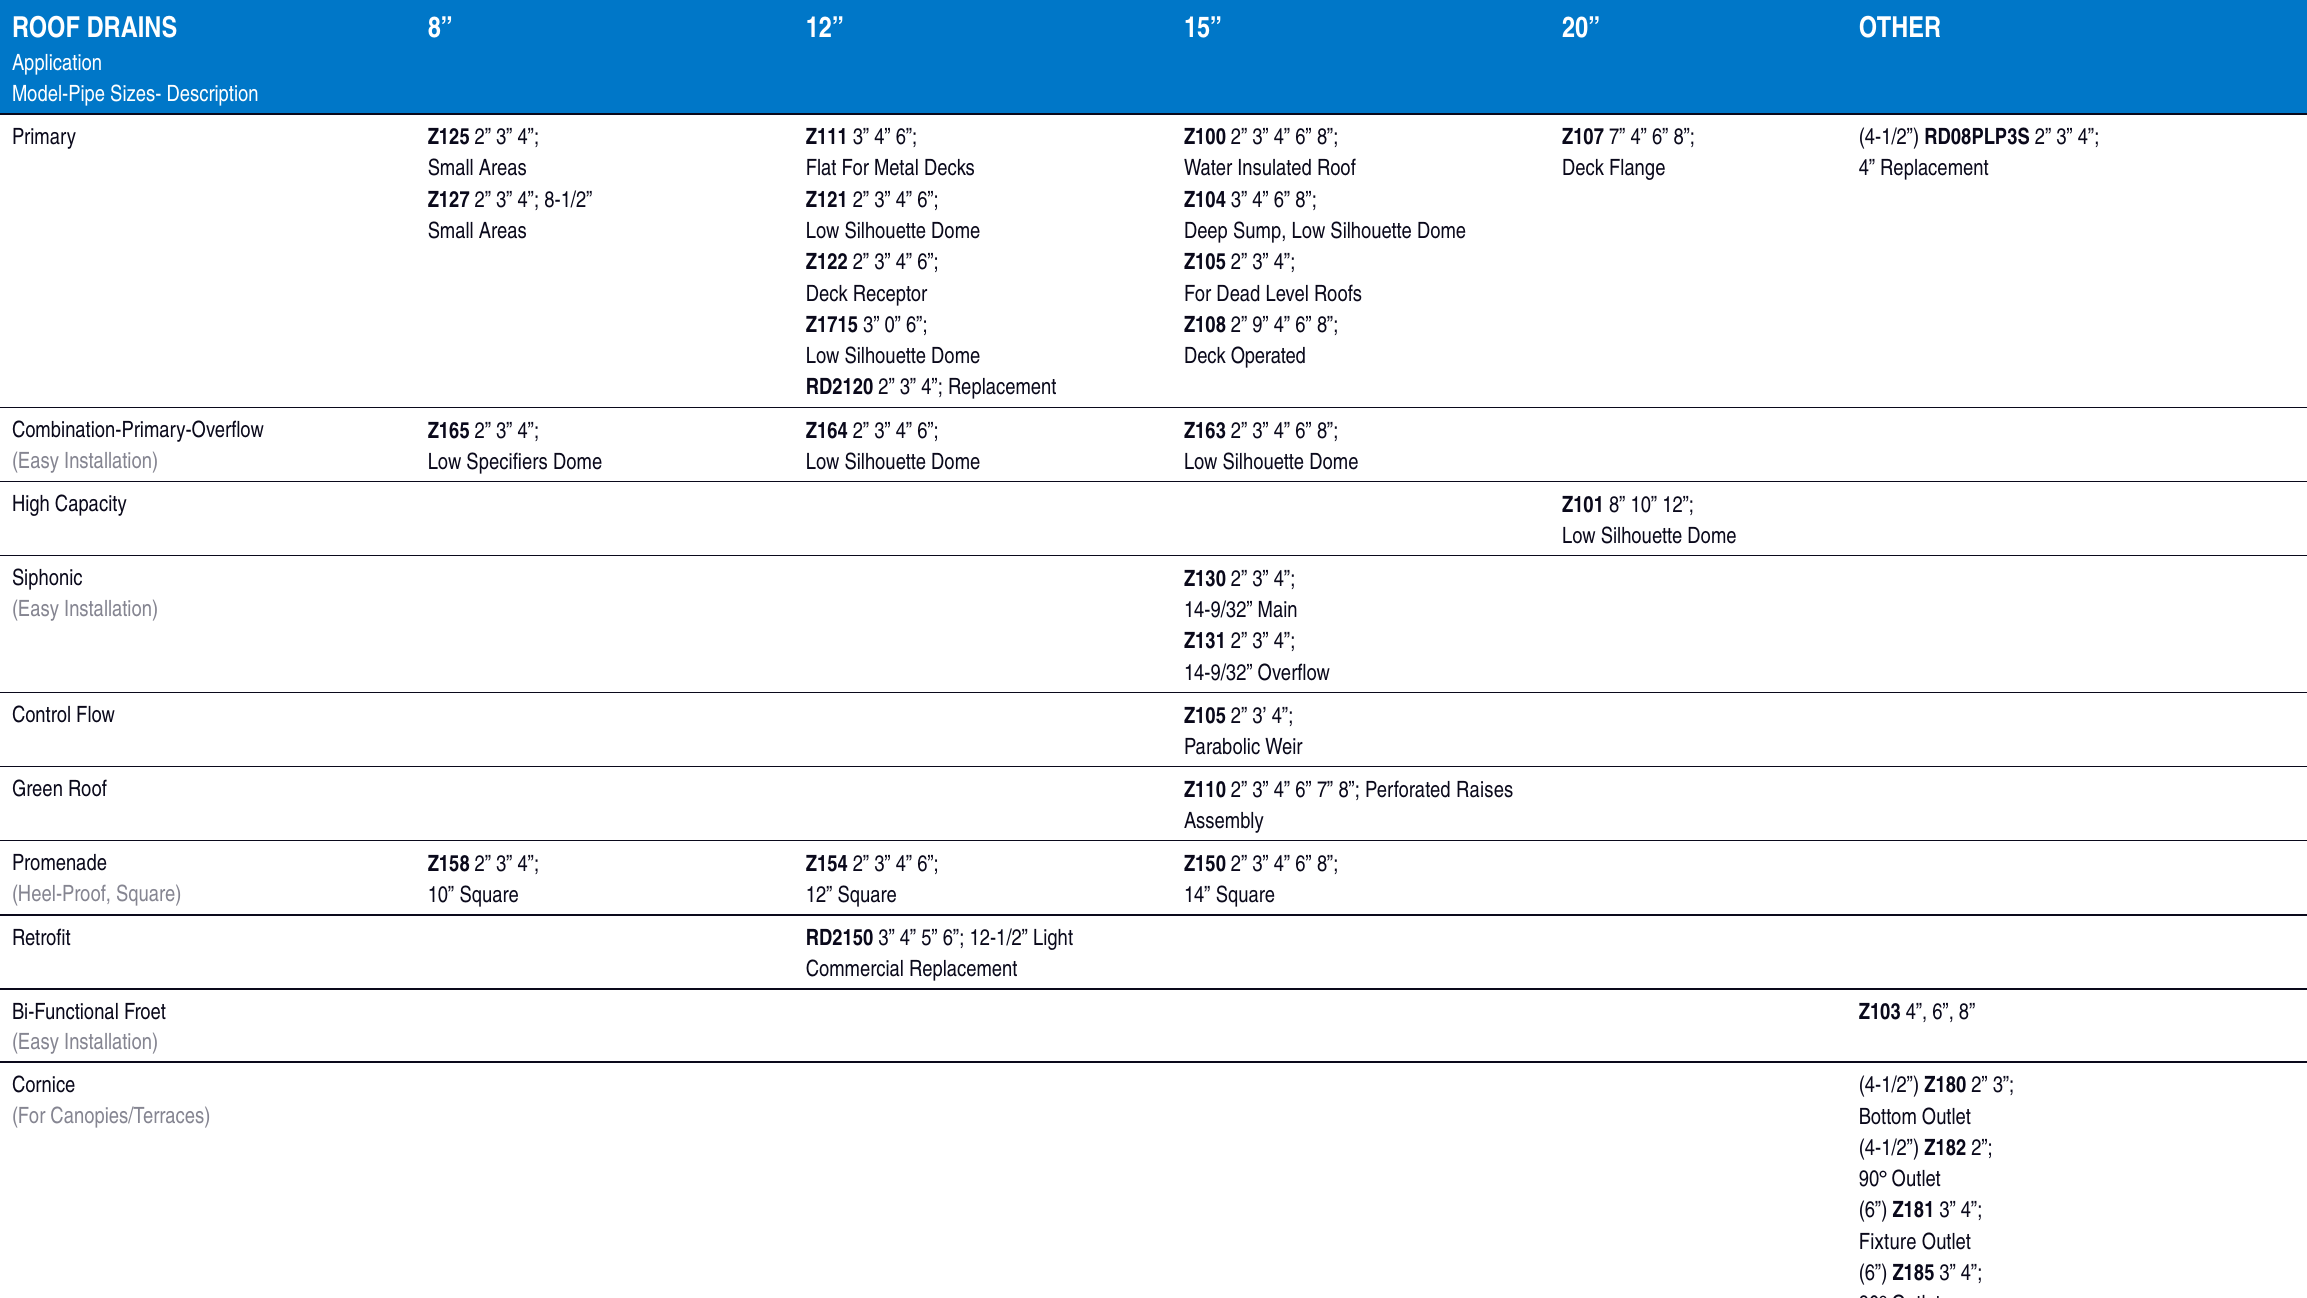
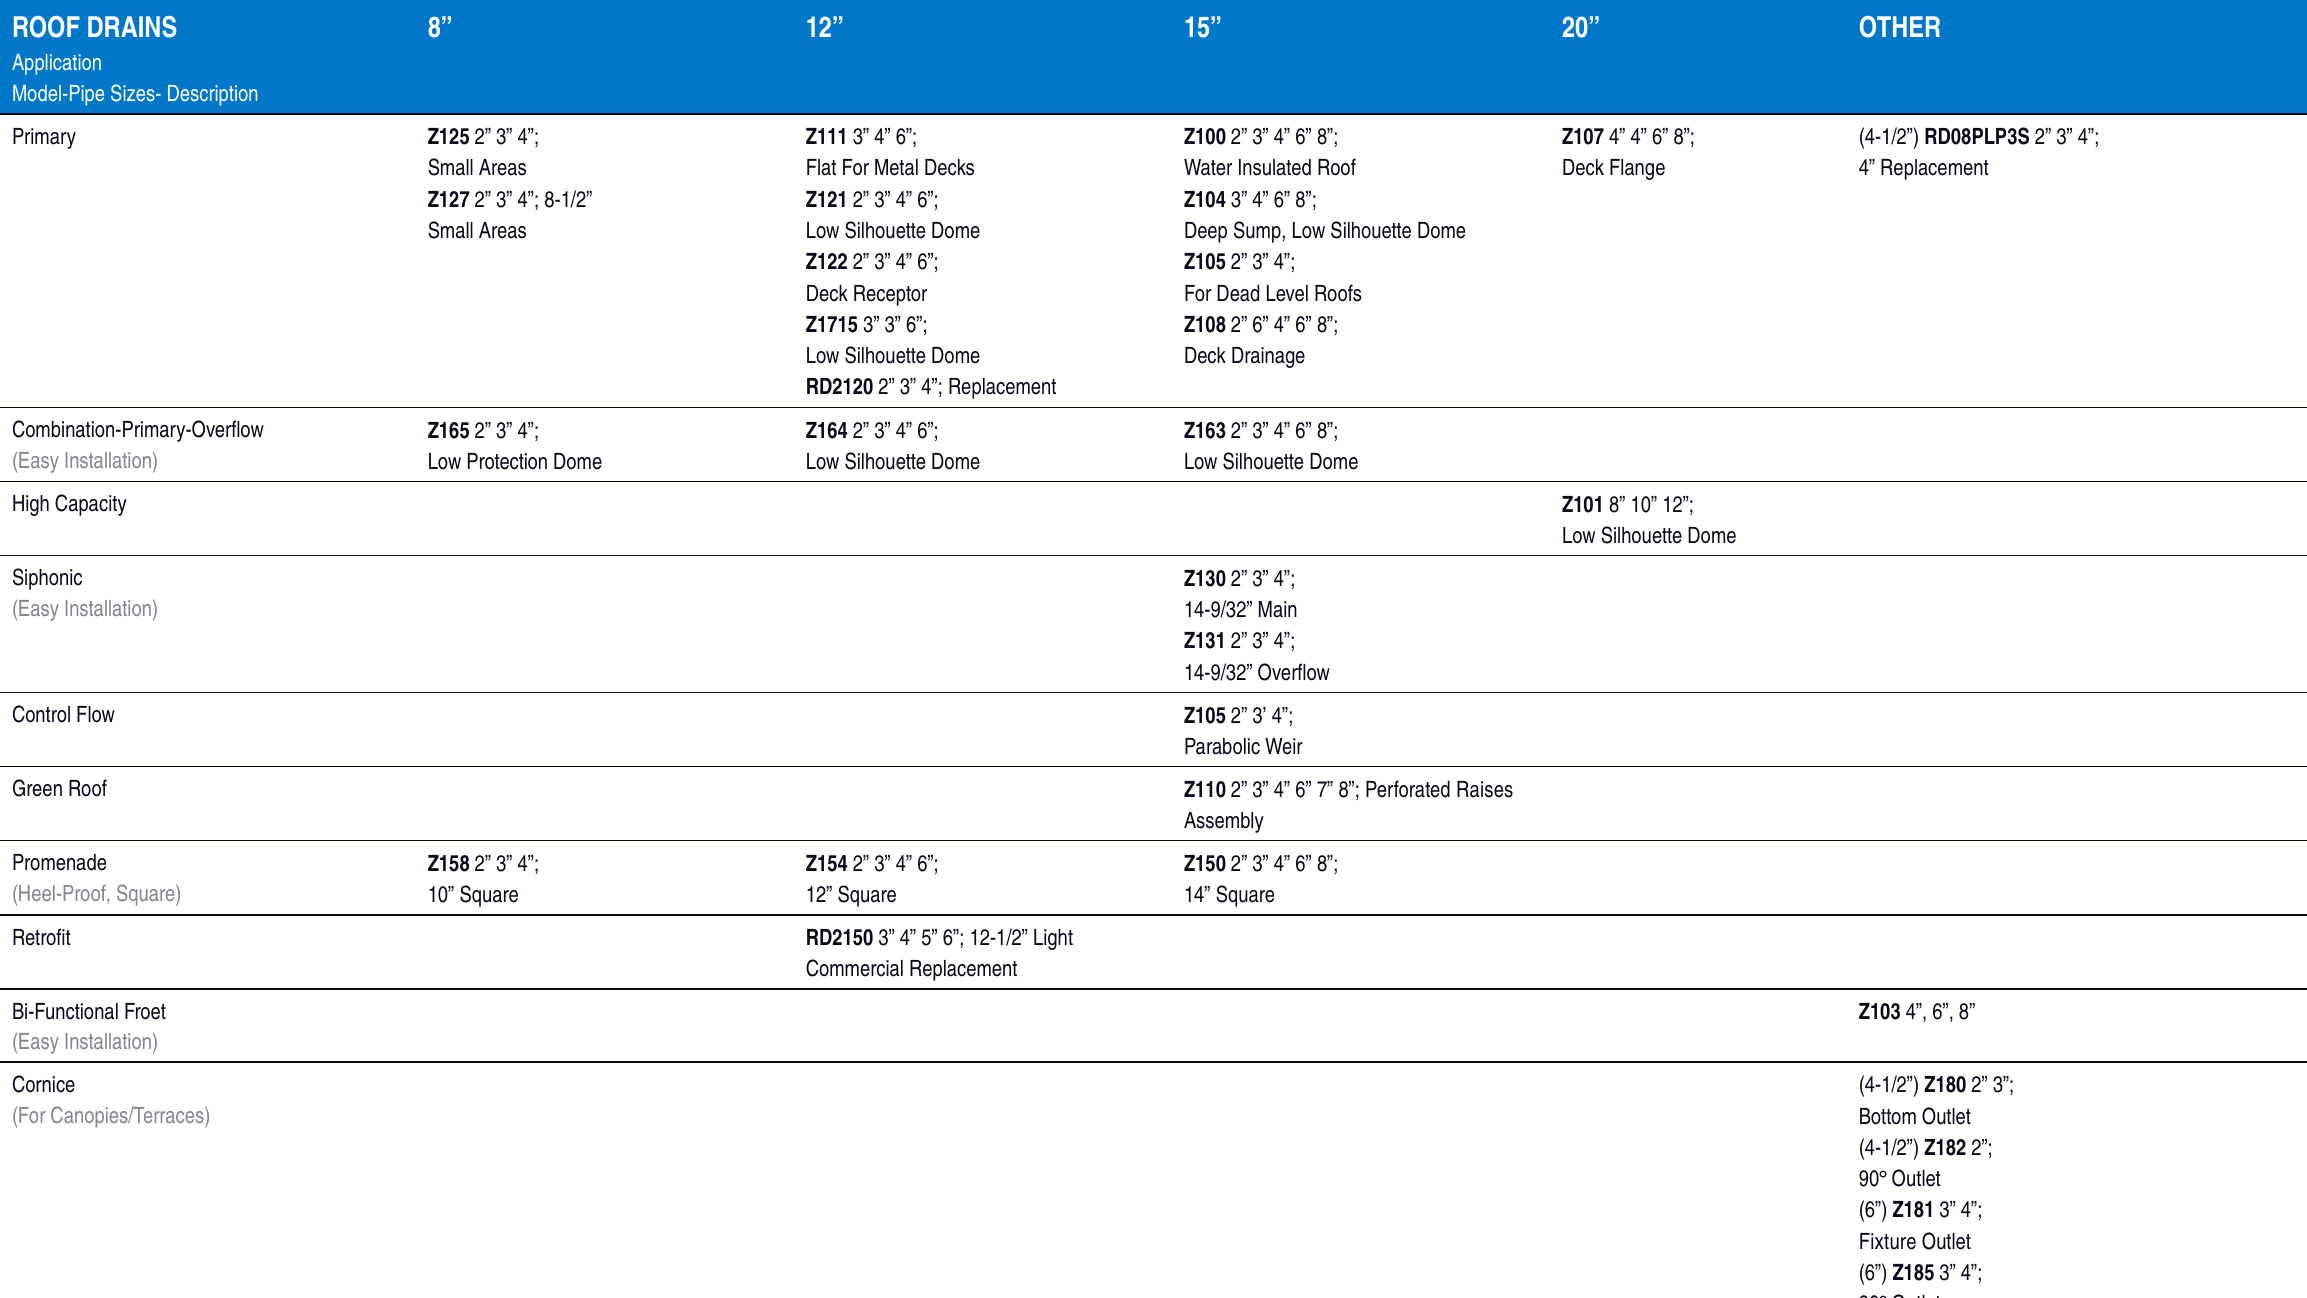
Z107 7: 7 -> 4 (1617, 137)
3 0: 0 -> 3 (893, 325)
2 9: 9 -> 6 (1261, 325)
Operated: Operated -> Drainage (1268, 356)
Specifiers: Specifiers -> Protection (507, 462)
